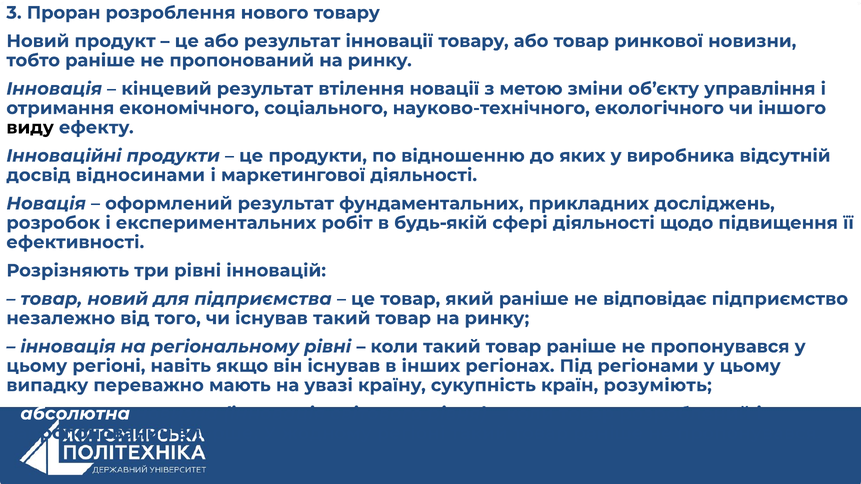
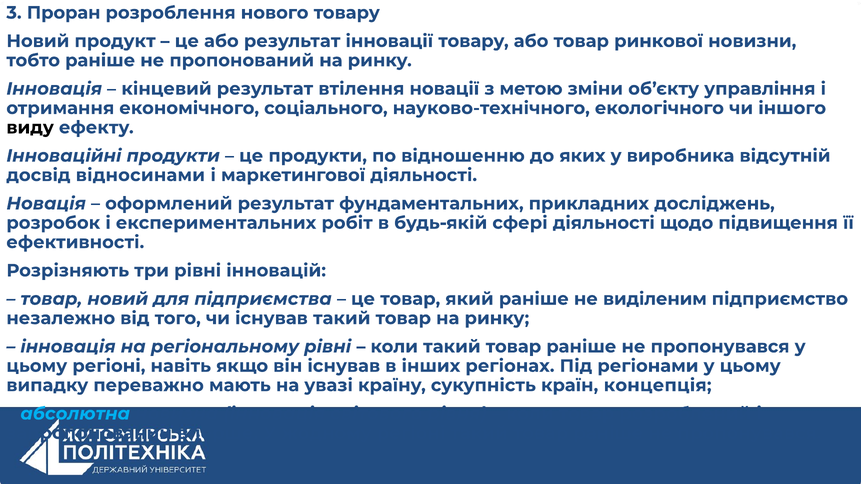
відповідає: відповідає -> виділеним (655, 299)
розуміють: розуміють -> концепція (658, 386)
абсолютна colour: white -> light blue (75, 414)
